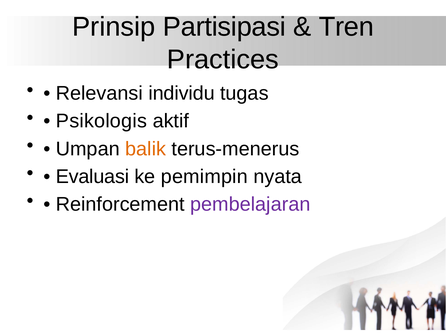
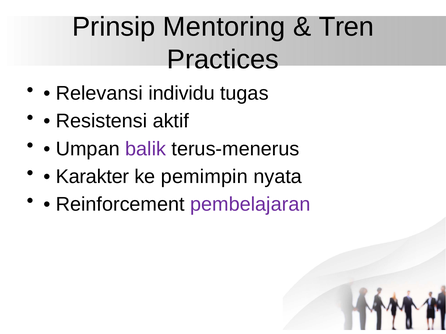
Partisipasi: Partisipasi -> Mentoring (224, 27)
Psikologis: Psikologis -> Resistensi (102, 121)
balik colour: orange -> purple (146, 149)
Evaluasi: Evaluasi -> Karakter (92, 177)
